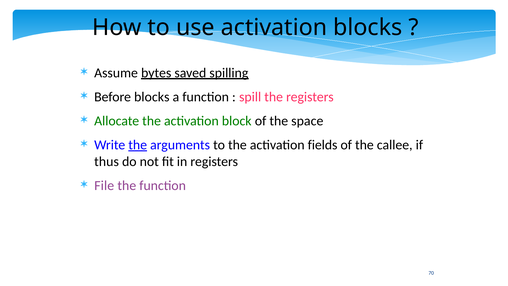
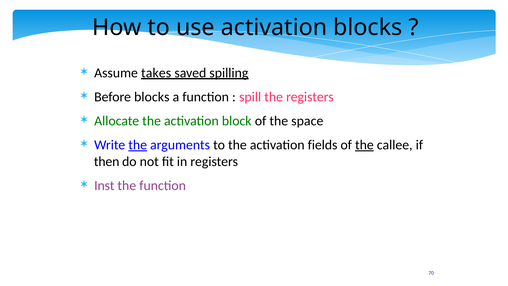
bytes: bytes -> takes (156, 73)
the underline: none -> present (364, 145)
thus: thus -> then (107, 161)
File: File -> Inst (104, 185)
